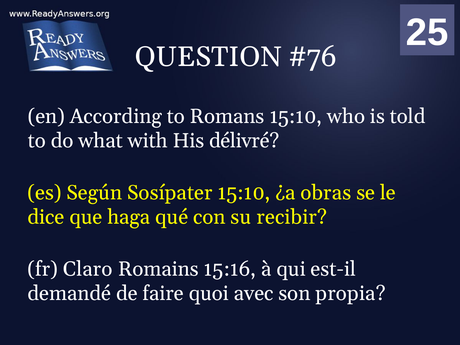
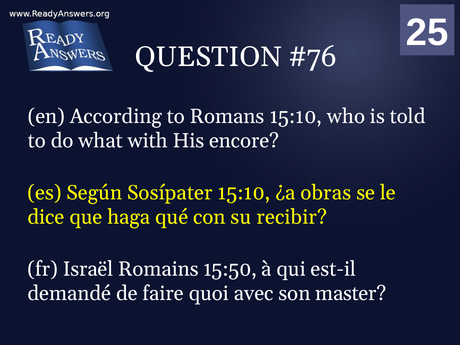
délivré: délivré -> encore (244, 141)
Claro: Claro -> Israël (88, 269)
15:16: 15:16 -> 15:50 (230, 269)
propia: propia -> master (351, 294)
